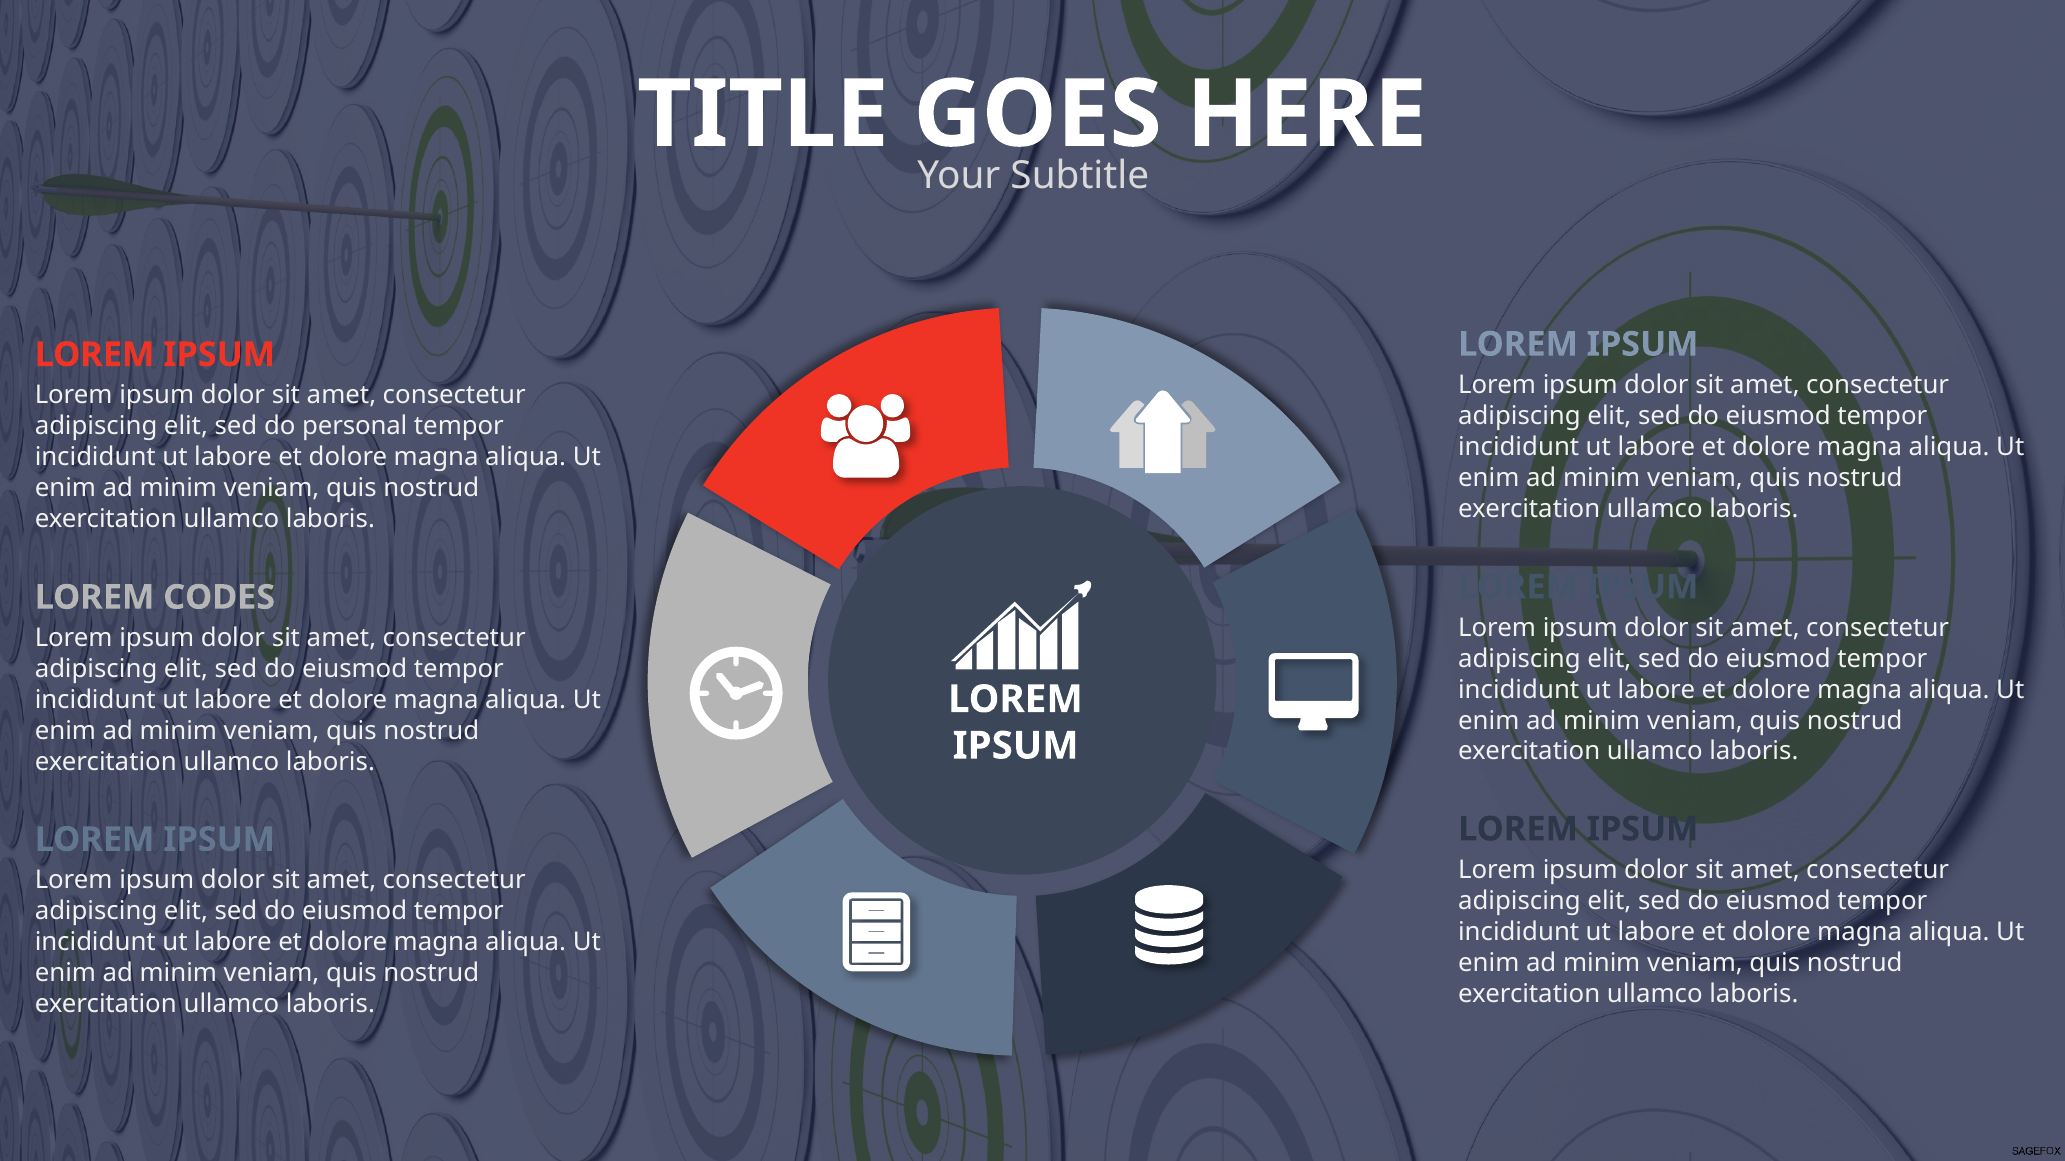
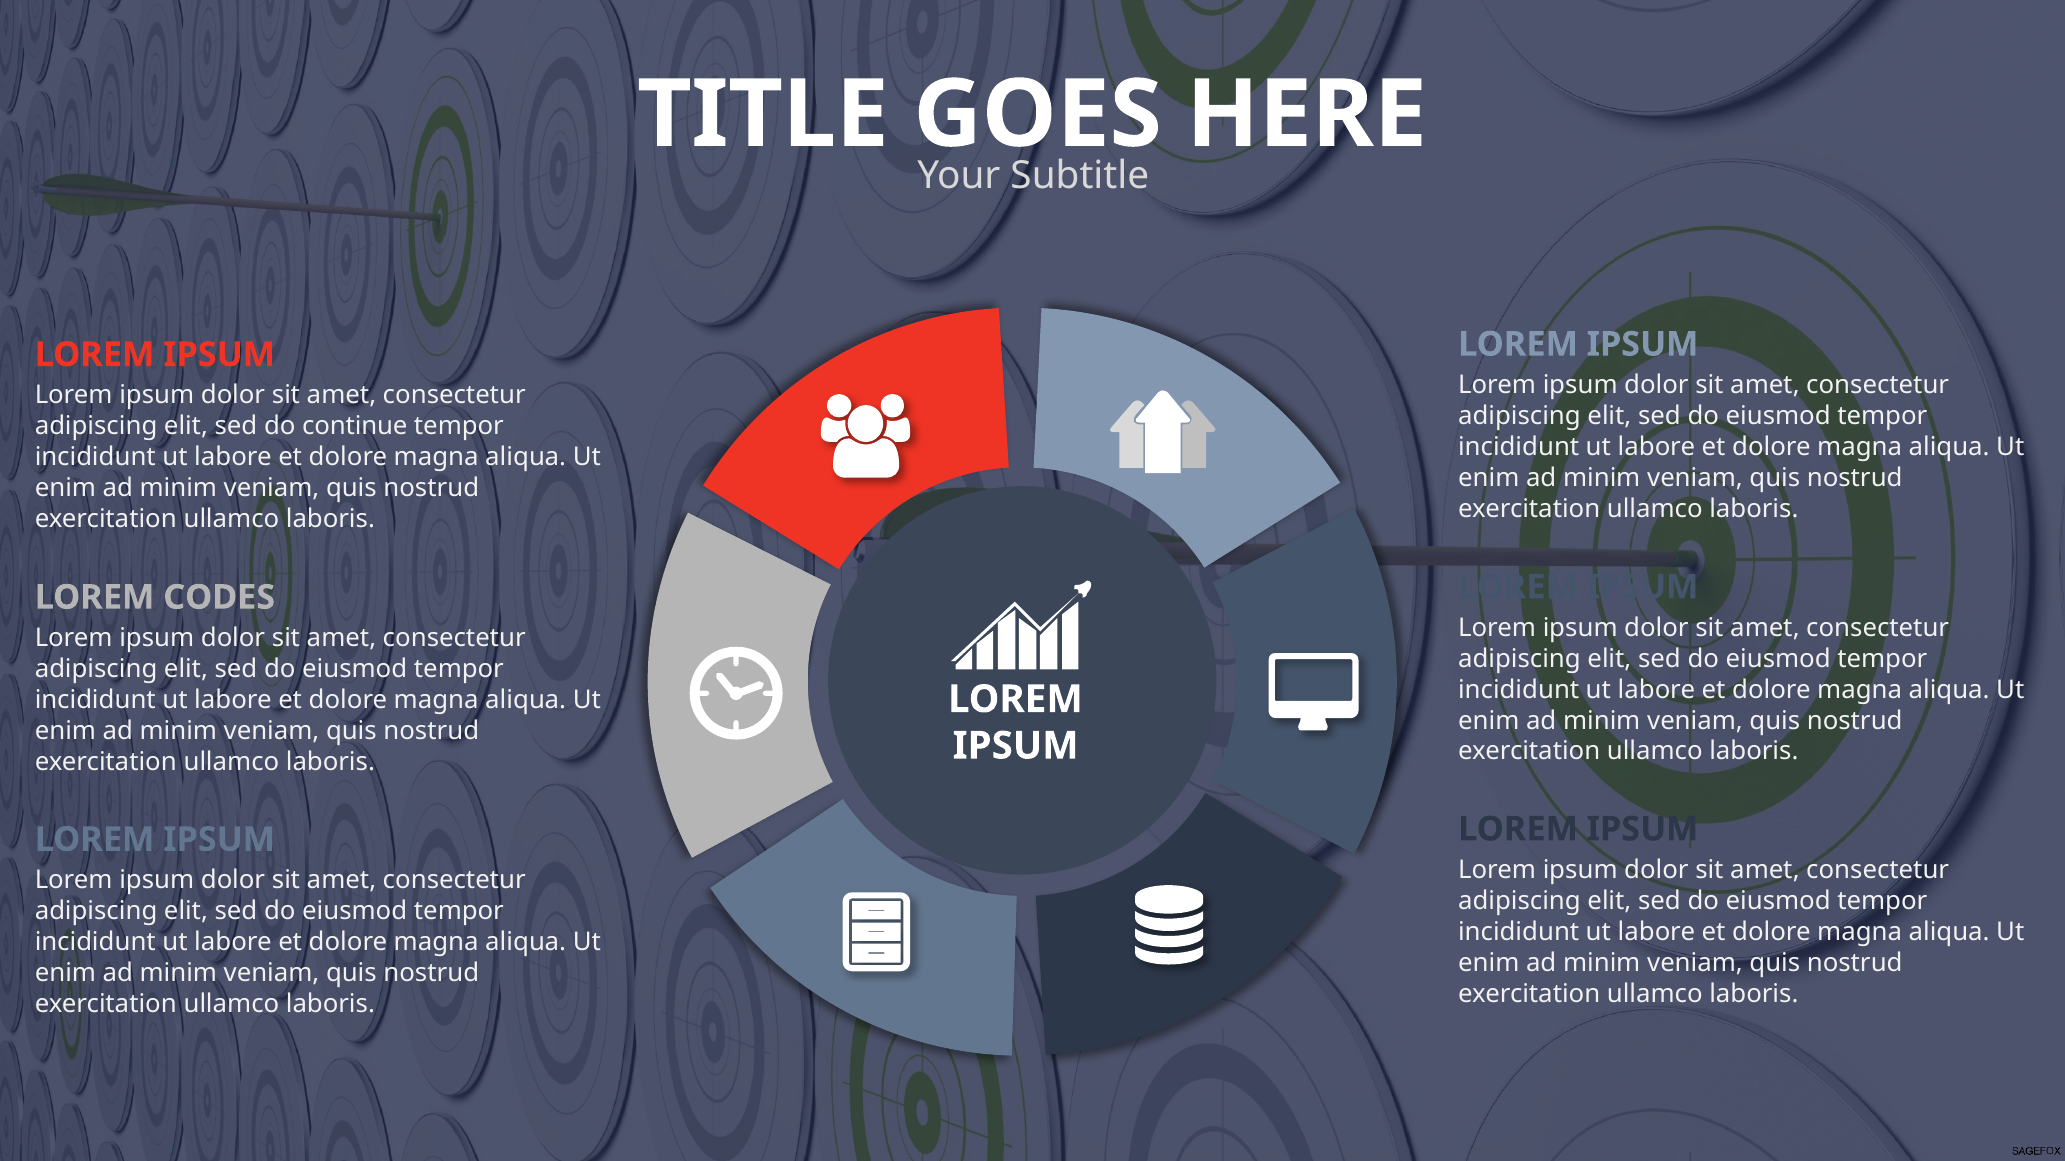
personal: personal -> continue (355, 427)
